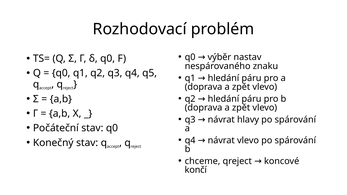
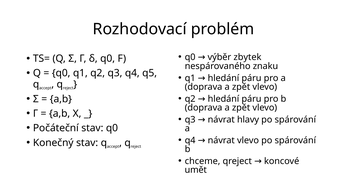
nastav: nastav -> zbytek (247, 57)
končí: končí -> umět (196, 170)
